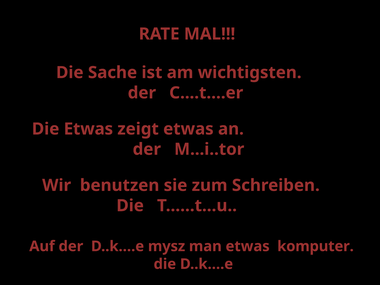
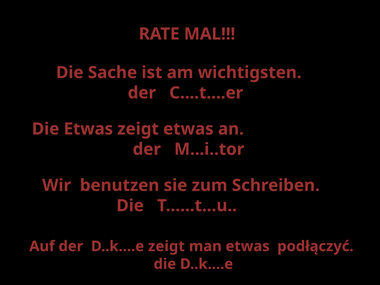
D..k….e mysz: mysz -> zeigt (166, 246)
komputer: komputer -> podłączyć (315, 246)
